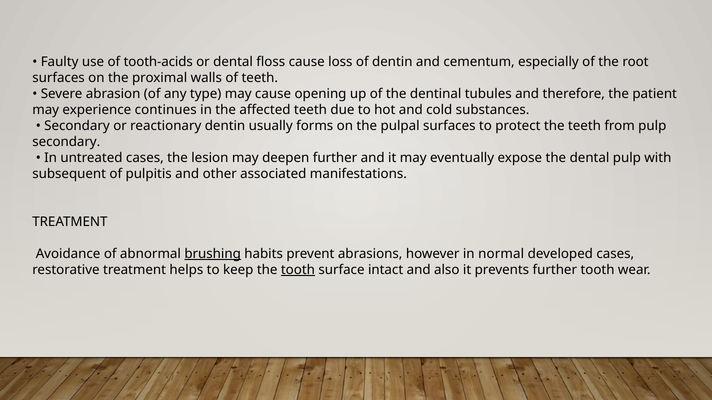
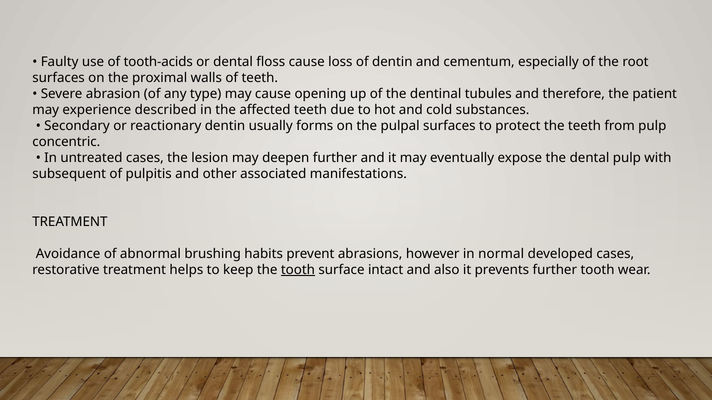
continues: continues -> described (166, 110)
secondary: secondary -> concentric (66, 142)
brushing underline: present -> none (213, 254)
